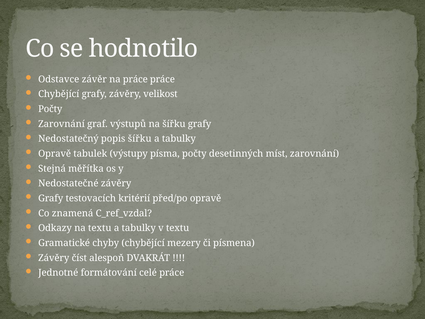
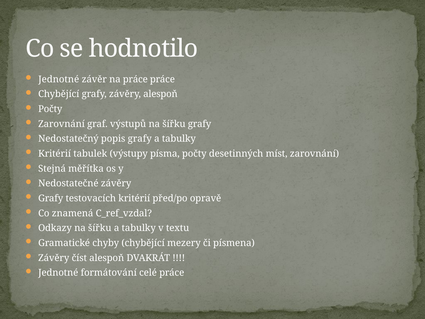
Odstavce: Odstavce -> Jednotné (59, 79)
závěry velikost: velikost -> alespoň (160, 94)
popis šířku: šířku -> grafy (140, 139)
Opravě: Opravě -> Kritérií (55, 154)
Odkazy na textu: textu -> šířku (100, 228)
